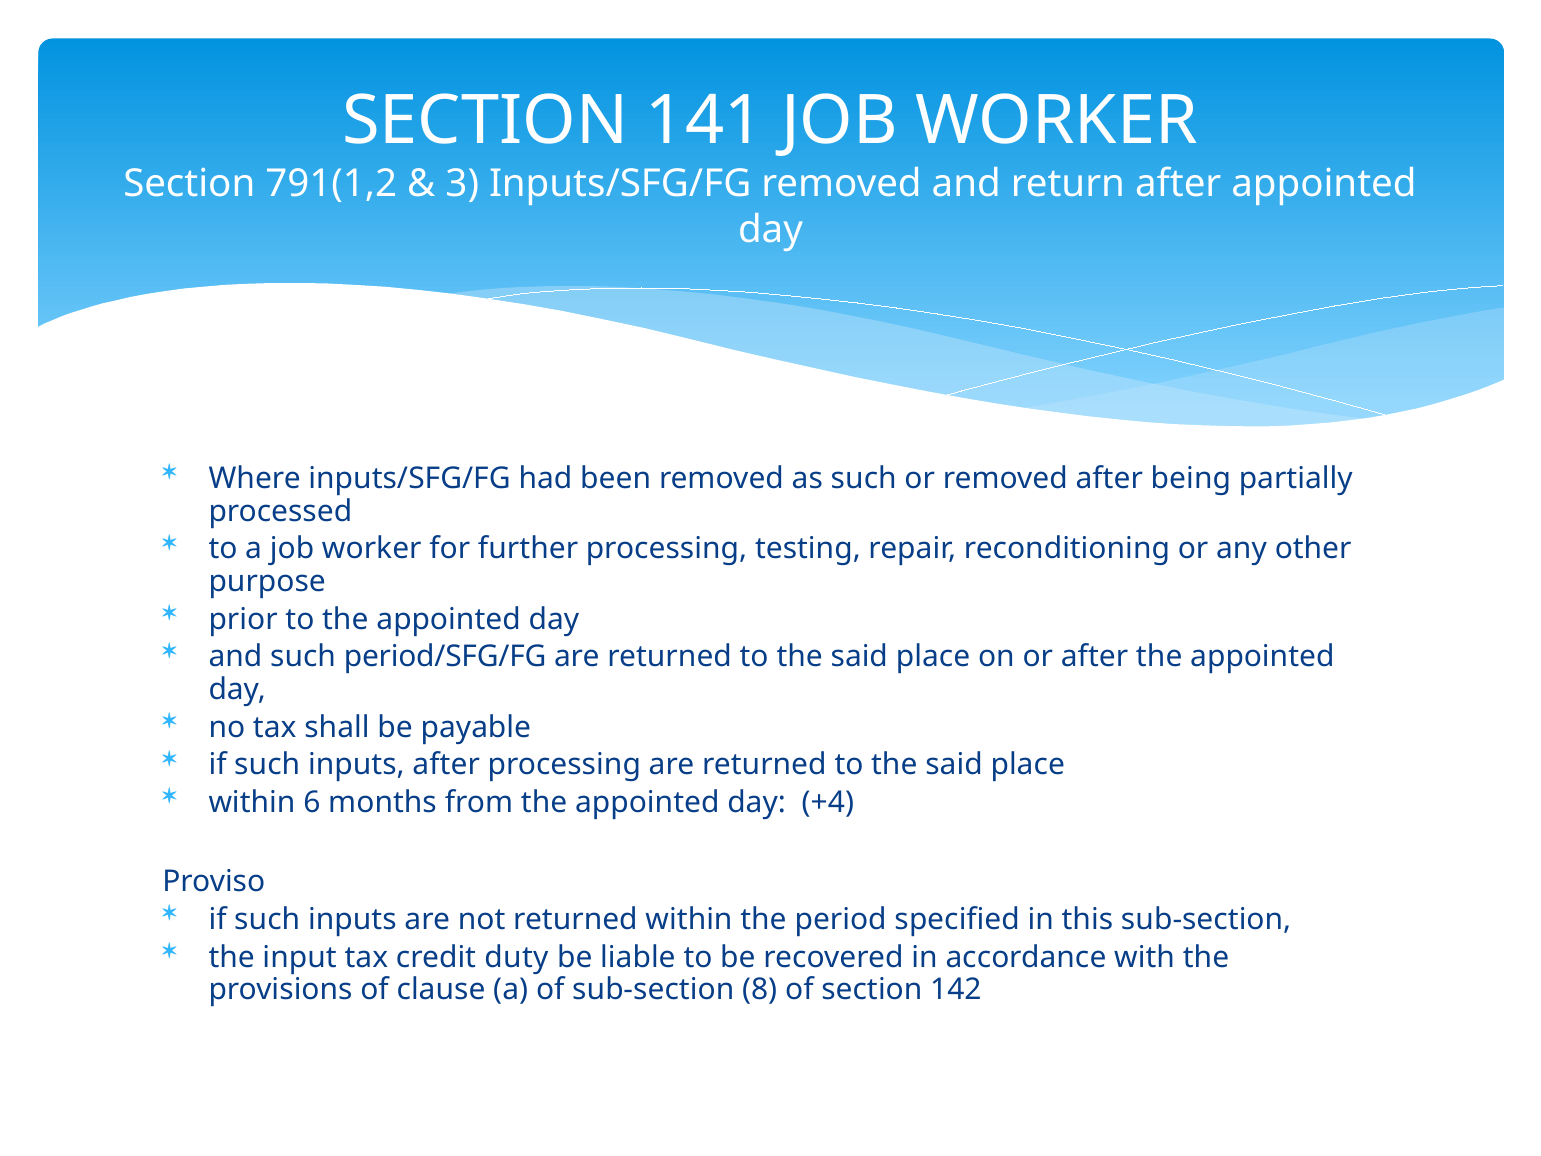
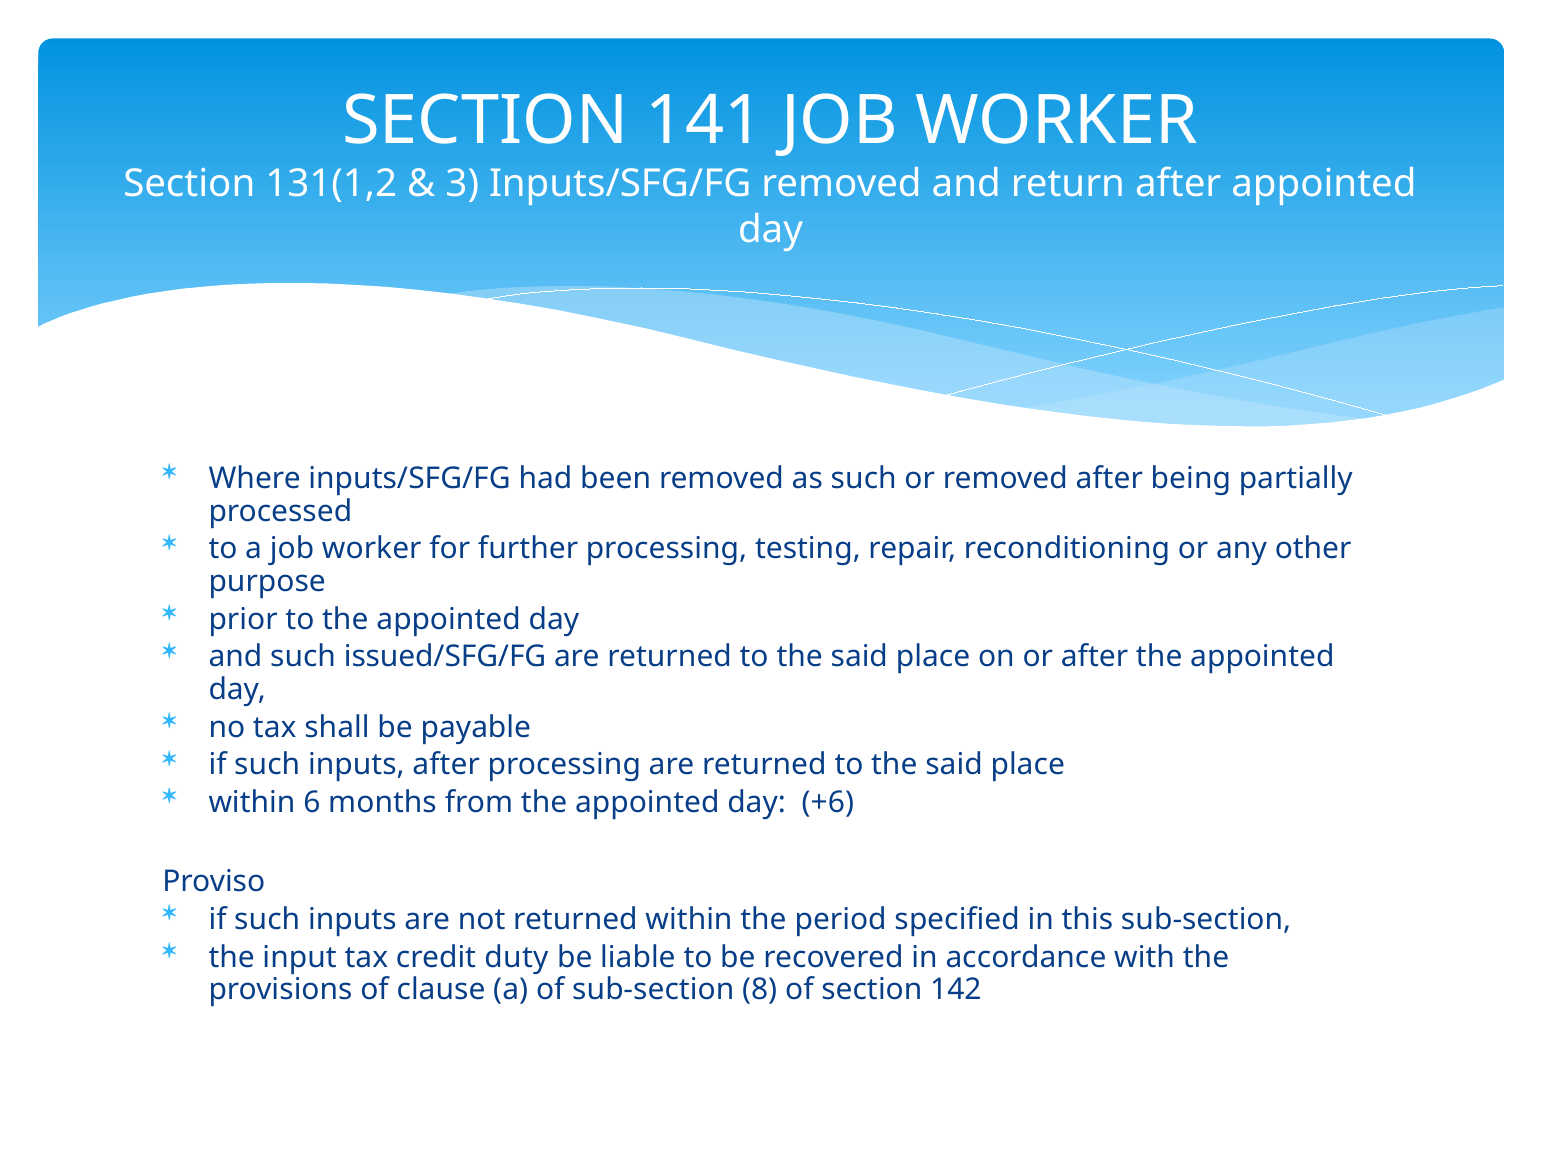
791(1,2: 791(1,2 -> 131(1,2 (331, 183)
period/SFG/FG: period/SFG/FG -> issued/SFG/FG (445, 657)
+4: +4 -> +6 (828, 803)
